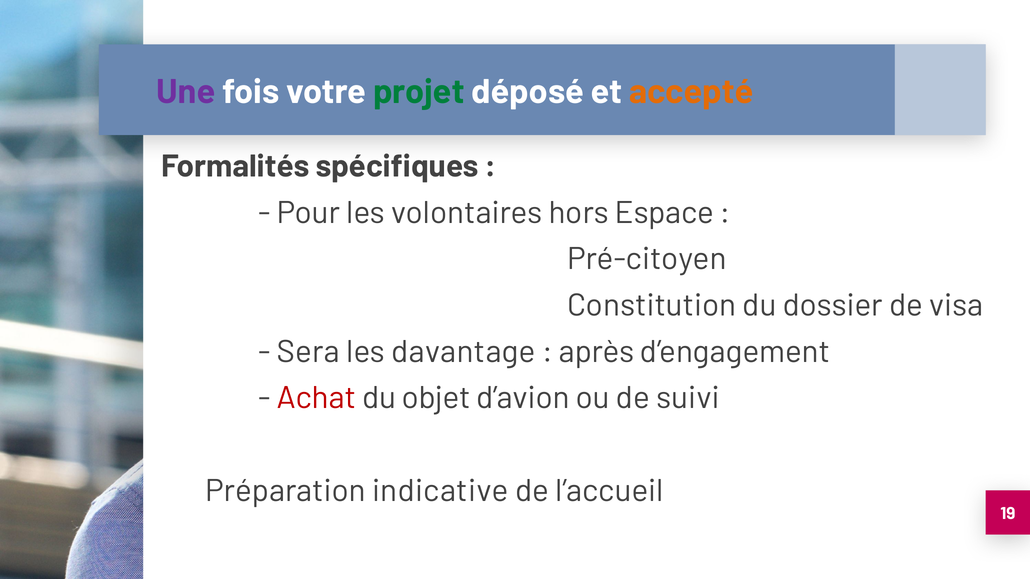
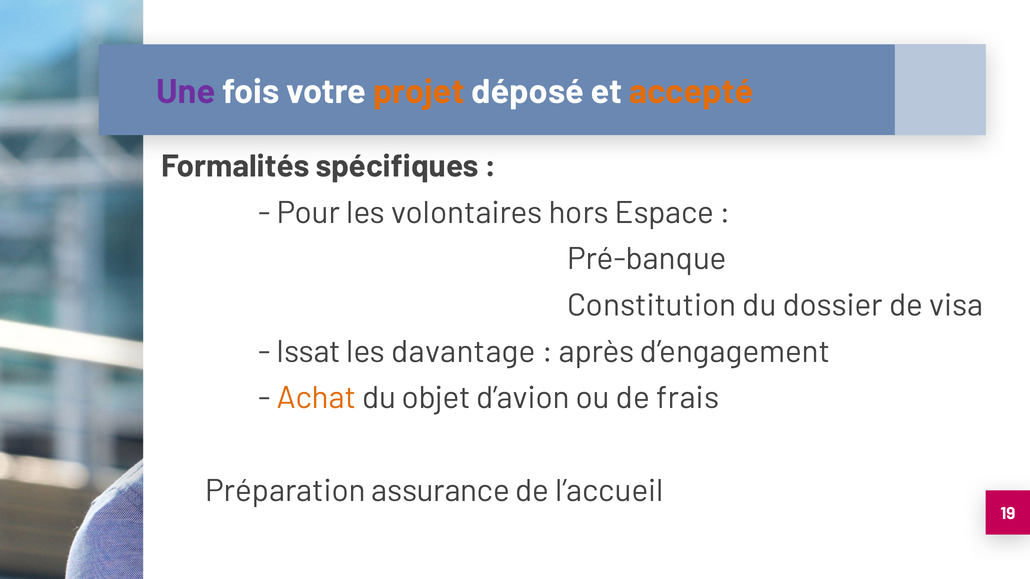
projet colour: green -> orange (419, 92)
Pré-citoyen: Pré-citoyen -> Pré-banque (647, 259)
Sera: Sera -> Issat (309, 352)
Achat colour: red -> orange (316, 398)
suivi: suivi -> frais (688, 398)
indicative: indicative -> assurance (441, 491)
